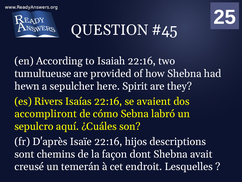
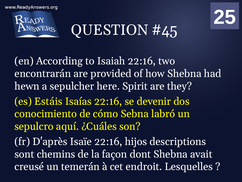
tumultueuse: tumultueuse -> encontrarán (43, 73)
Rivers: Rivers -> Estáis (48, 101)
avaient: avaient -> devenir (154, 101)
accompliront: accompliront -> conocimiento (46, 114)
